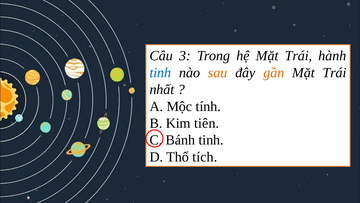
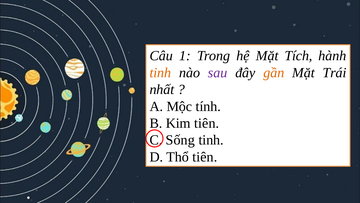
3: 3 -> 1 (185, 56)
hệ Mặt Trái: Trái -> Tích (299, 56)
tinh colour: blue -> orange (160, 72)
sau colour: orange -> purple (218, 72)
Bánh: Bánh -> Sống (180, 140)
Thổ tích: tích -> tiên (205, 157)
